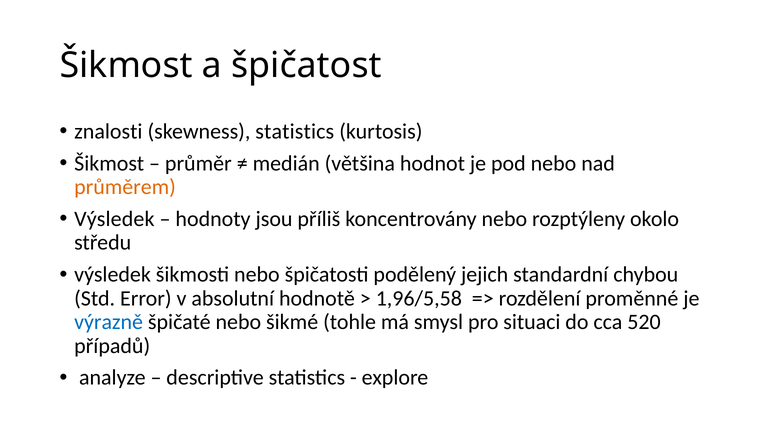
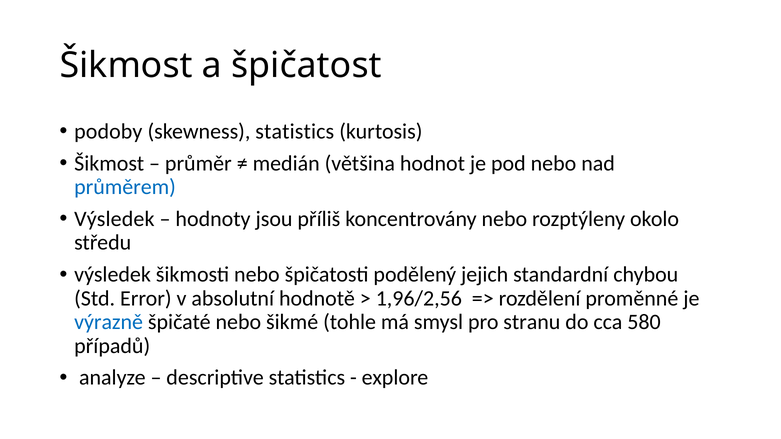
znalosti: znalosti -> podoby (108, 132)
průměrem colour: orange -> blue (125, 187)
1,96/5,58: 1,96/5,58 -> 1,96/2,56 (419, 299)
situaci: situaci -> stranu (532, 322)
520: 520 -> 580 (644, 322)
